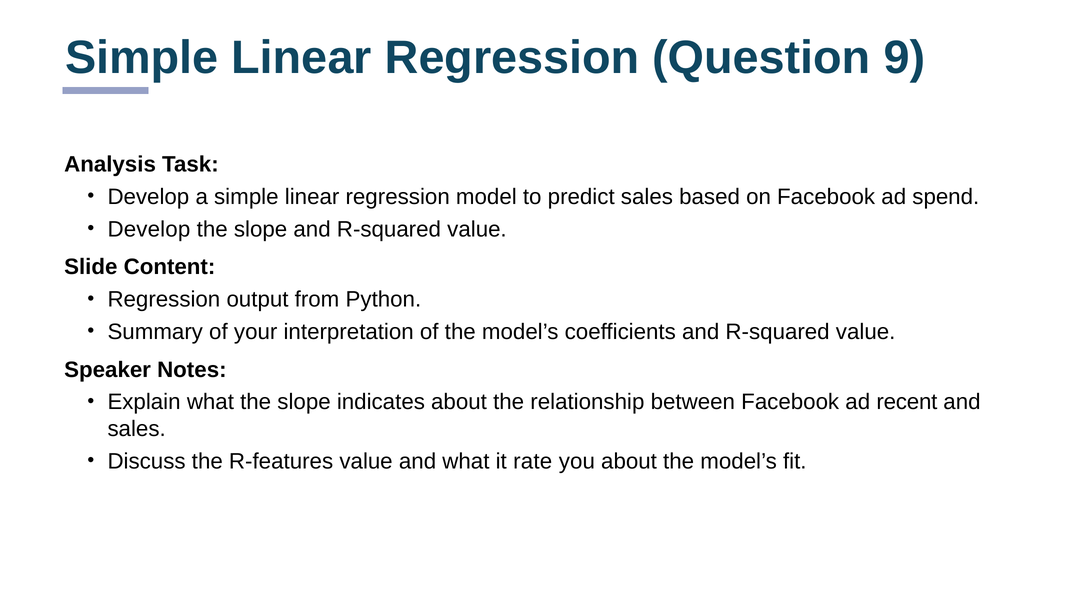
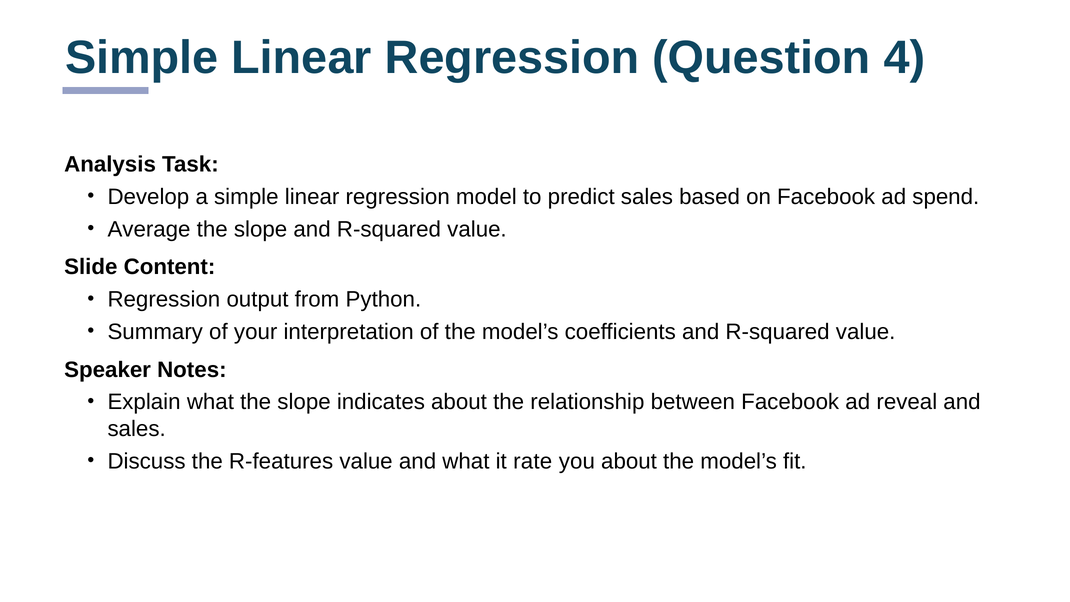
9: 9 -> 4 (904, 58)
Develop: Develop -> Average (149, 229)
recent: recent -> reveal (907, 402)
